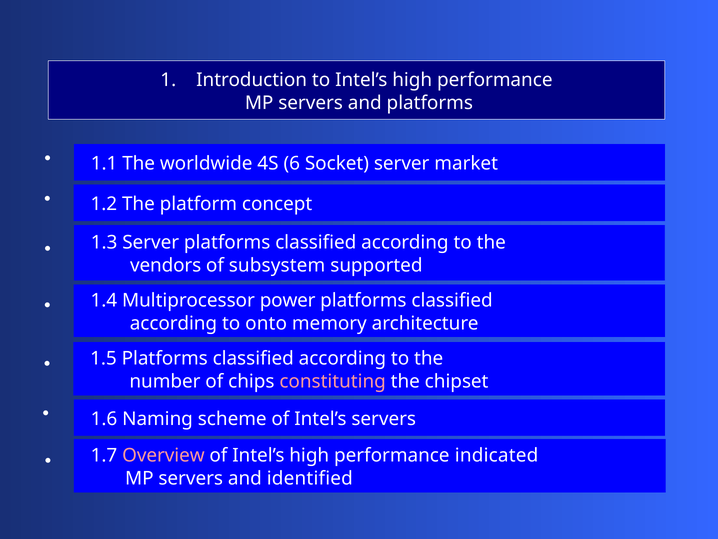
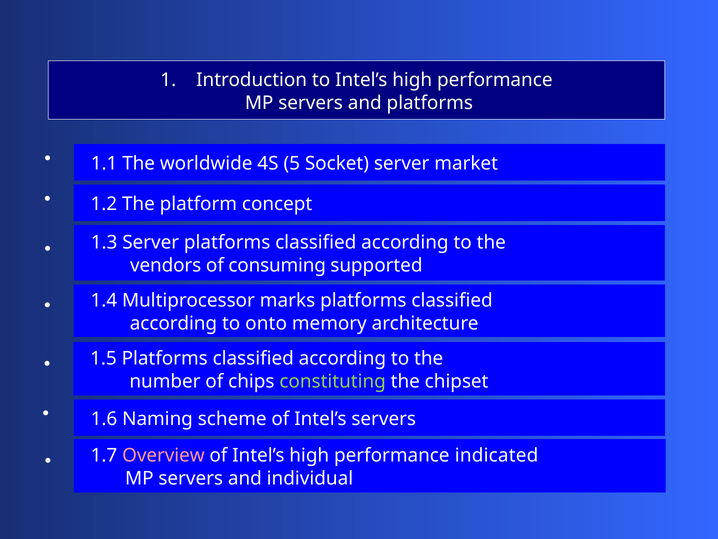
6: 6 -> 5 (292, 163)
subsystem: subsystem -> consuming (277, 265)
power: power -> marks (288, 300)
constituting colour: pink -> light green (333, 381)
identified: identified -> individual (310, 478)
